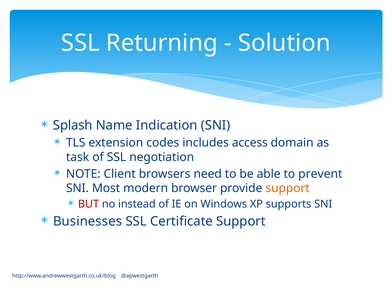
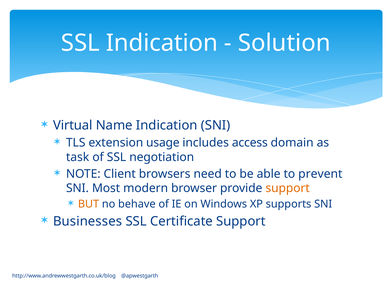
SSL Returning: Returning -> Indication (162, 43)
Splash: Splash -> Virtual (73, 125)
codes: codes -> usage (163, 143)
BUT colour: red -> orange (89, 204)
instead: instead -> behave (137, 204)
